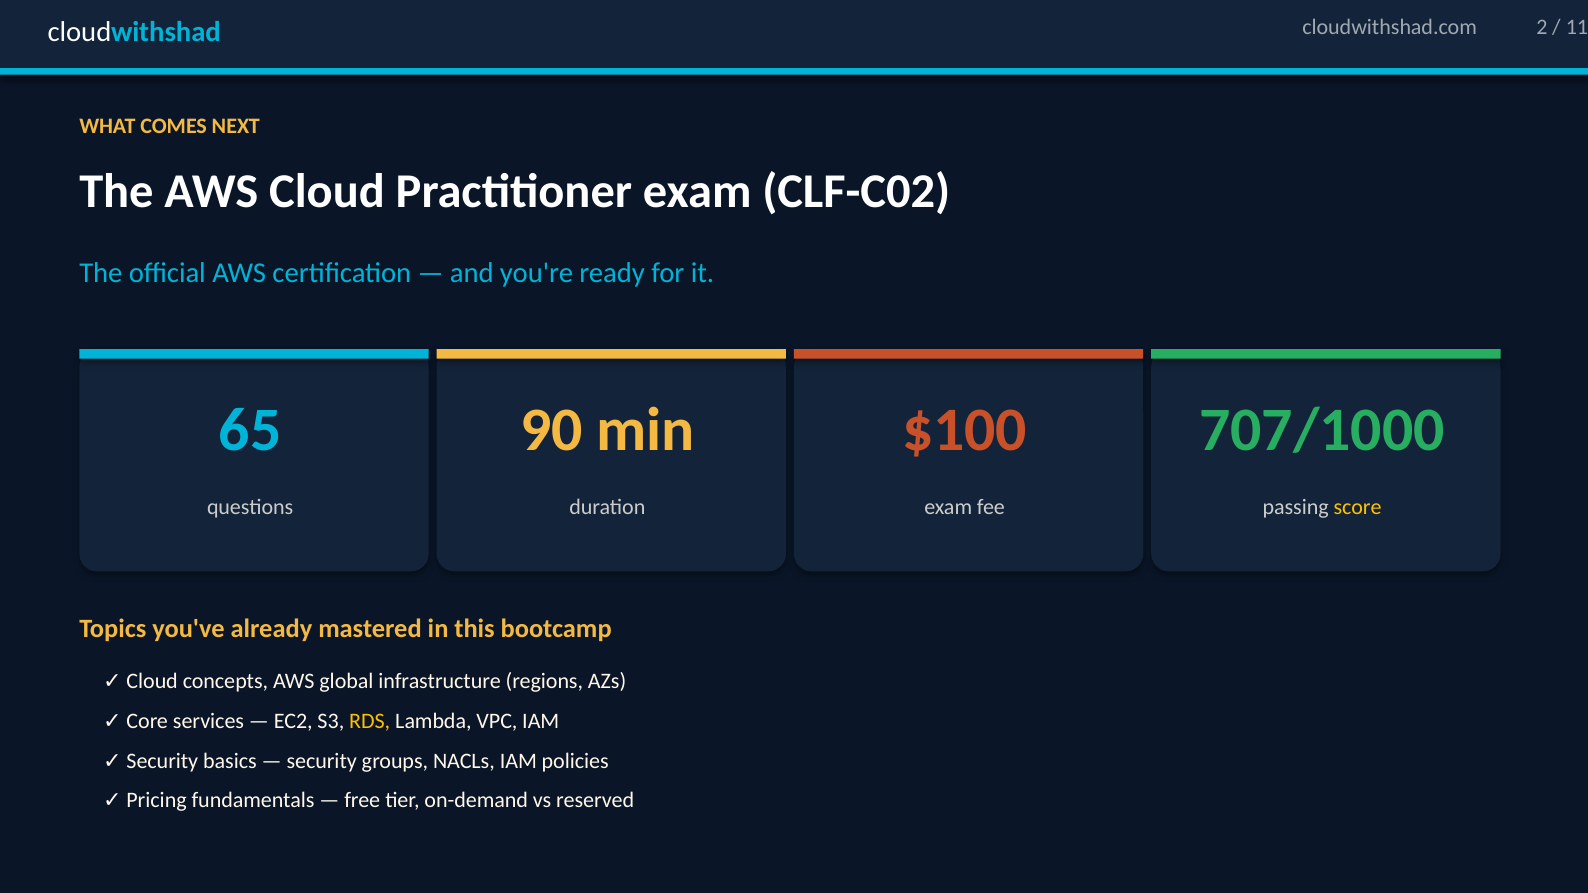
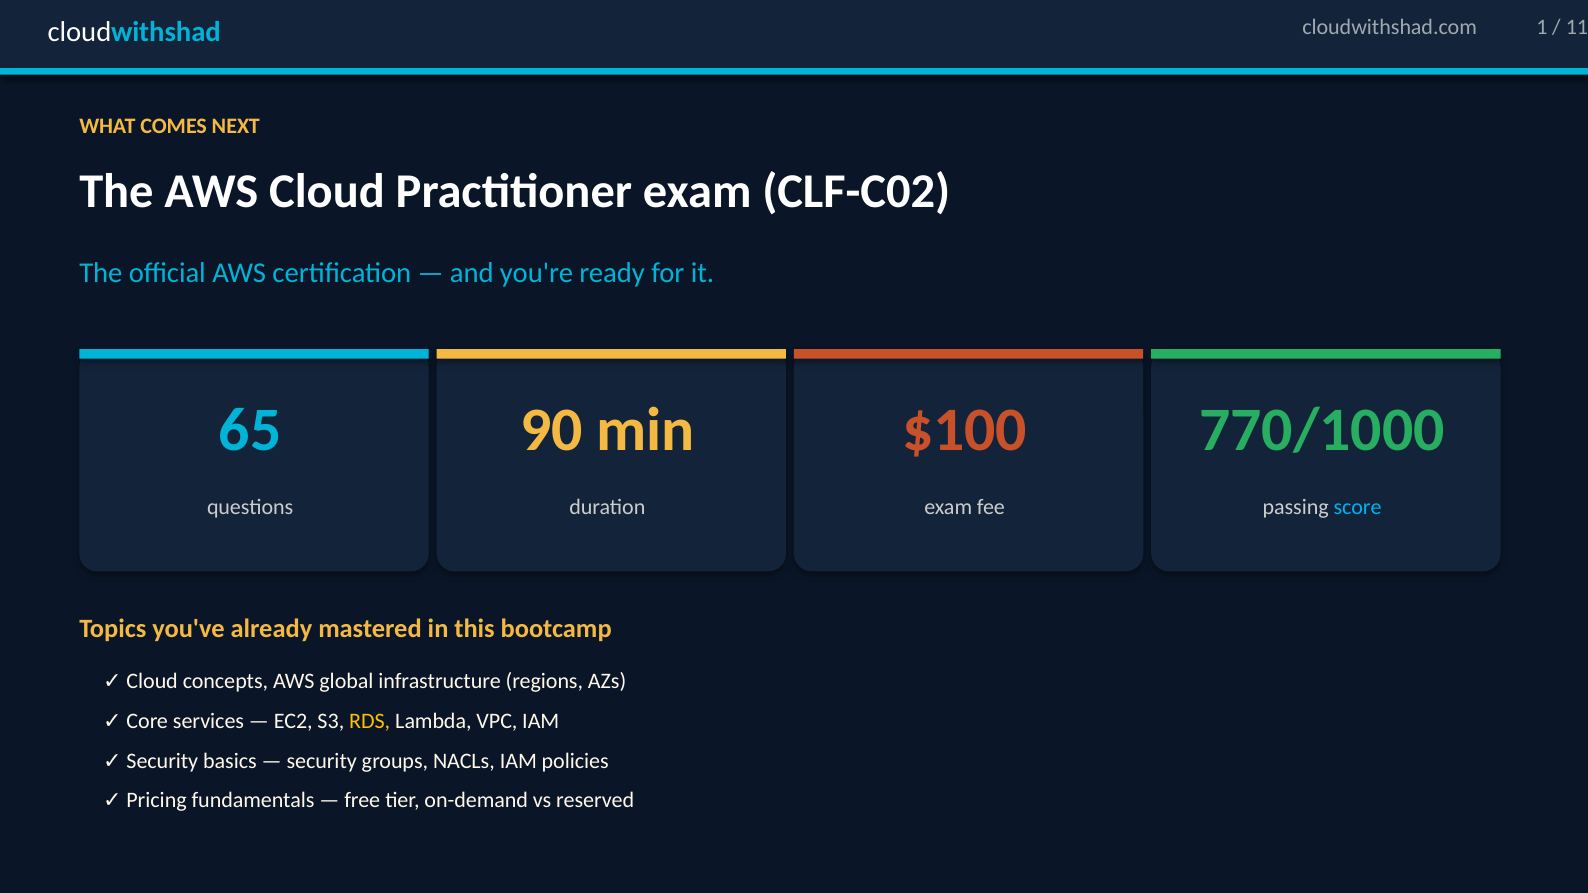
2: 2 -> 1 (1542, 27)
707/1000: 707/1000 -> 770/1000 (1322, 430)
score colour: yellow -> light blue (1358, 507)
